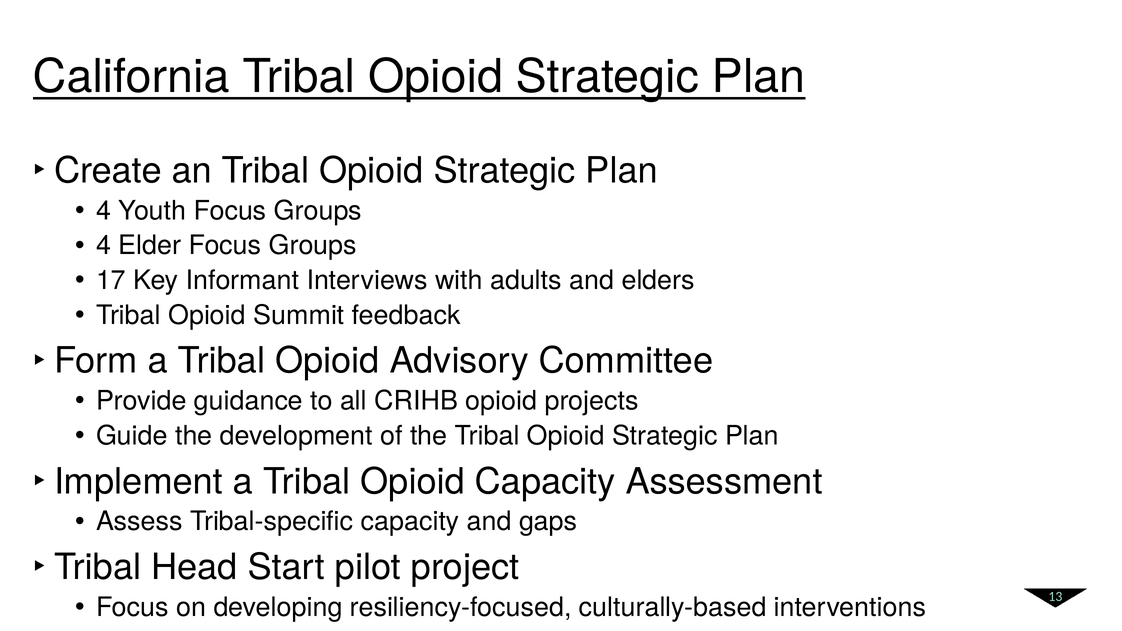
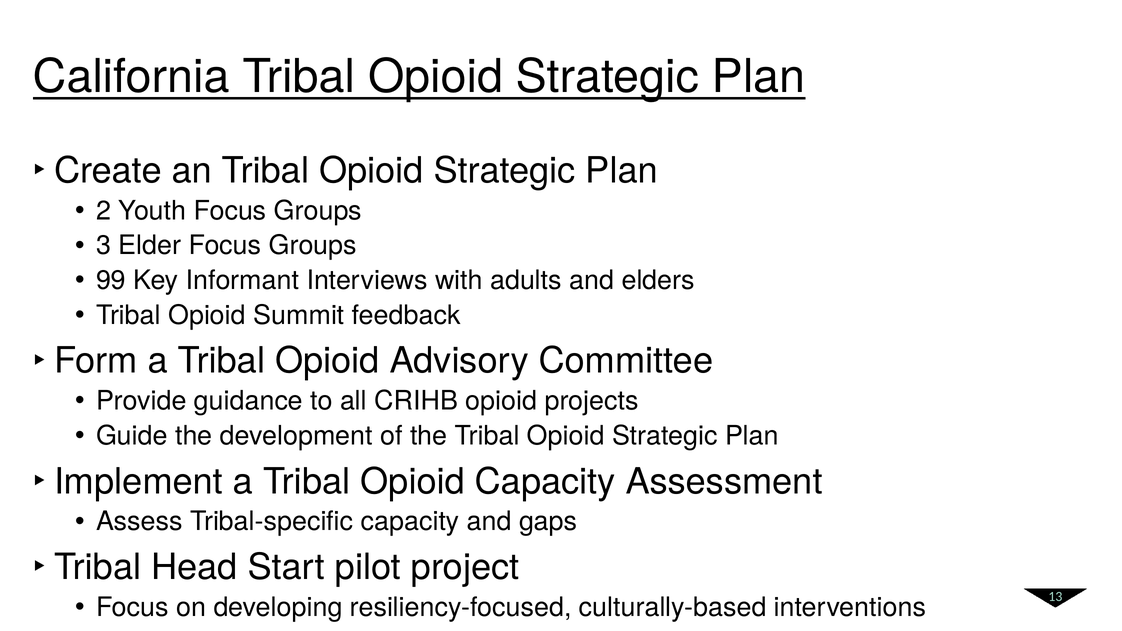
4: 4 -> 2 (104, 211)
4: 4 -> 3 (104, 246)
17: 17 -> 99 (111, 281)
